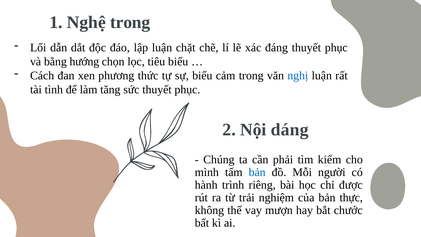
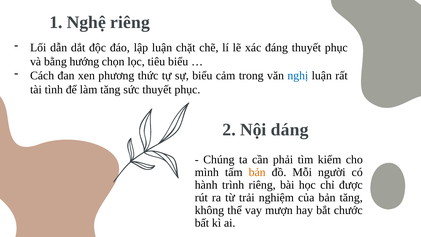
Nghệ trong: trong -> riêng (130, 22)
bản colour: blue -> orange (257, 172)
bản thực: thực -> tăng (351, 197)
